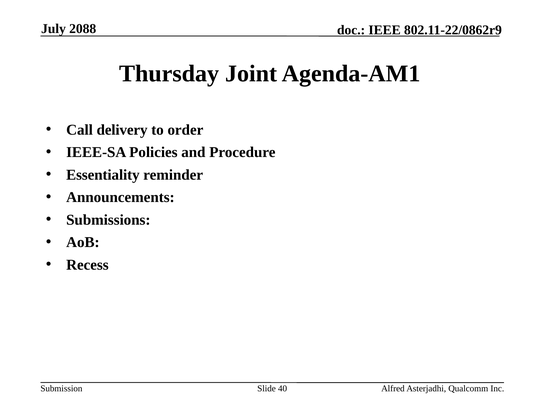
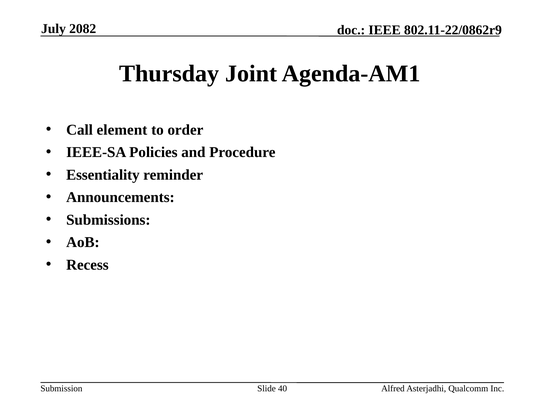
2088: 2088 -> 2082 (83, 29)
delivery: delivery -> element (122, 130)
